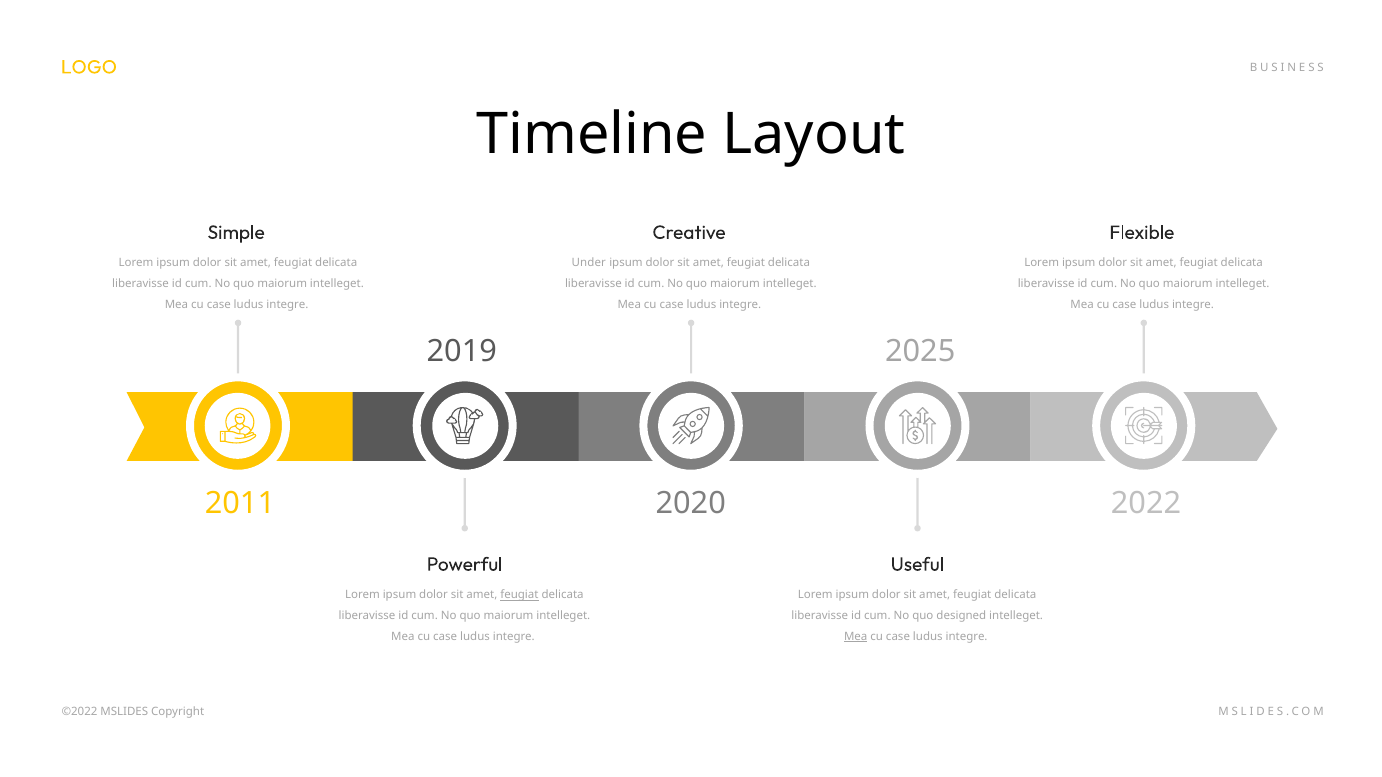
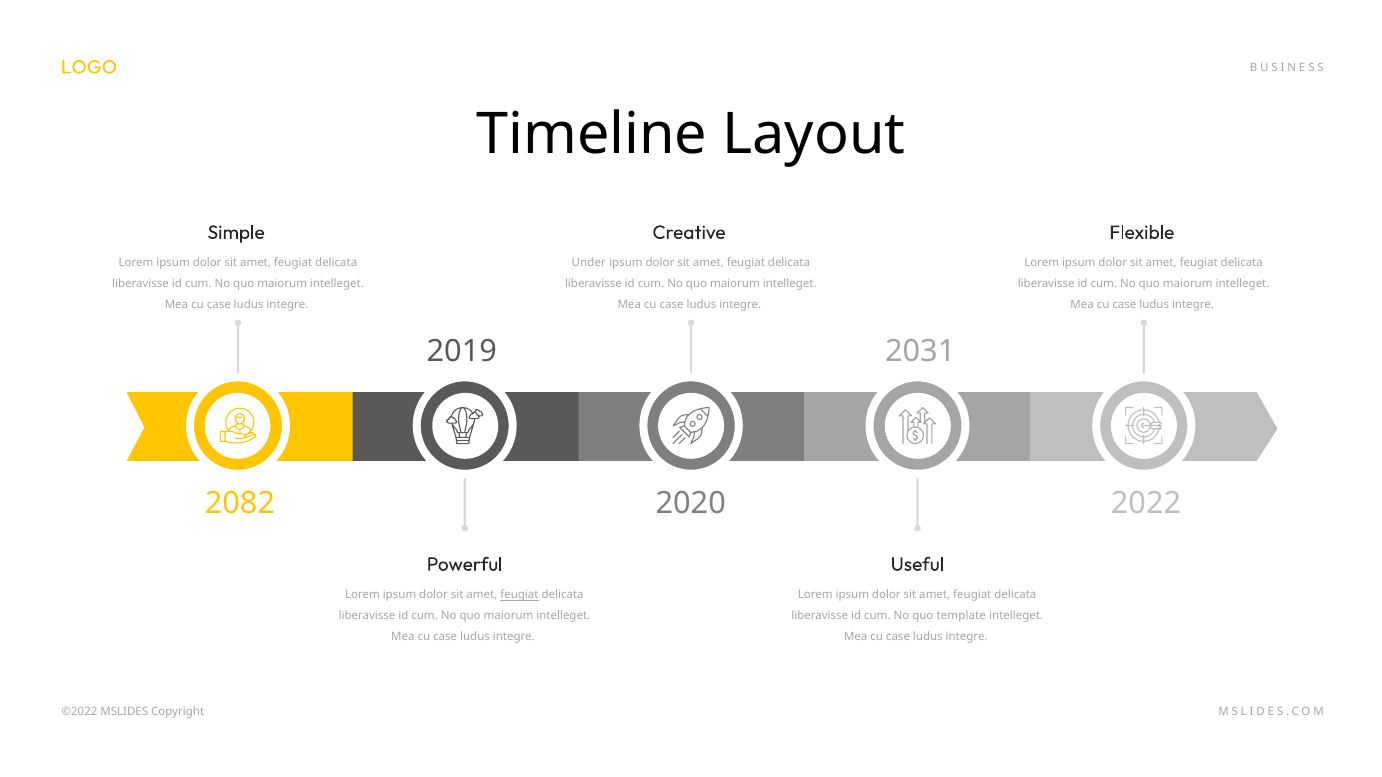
2025: 2025 -> 2031 (920, 352)
2011: 2011 -> 2082 (240, 504)
designed: designed -> template (961, 616)
Mea underline: present -> none (856, 637)
